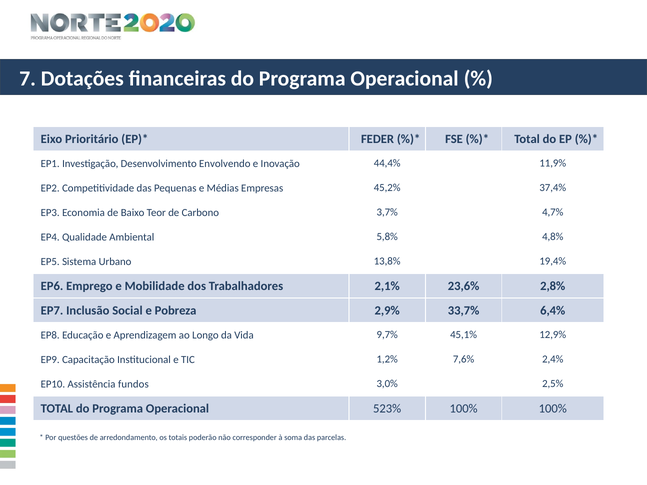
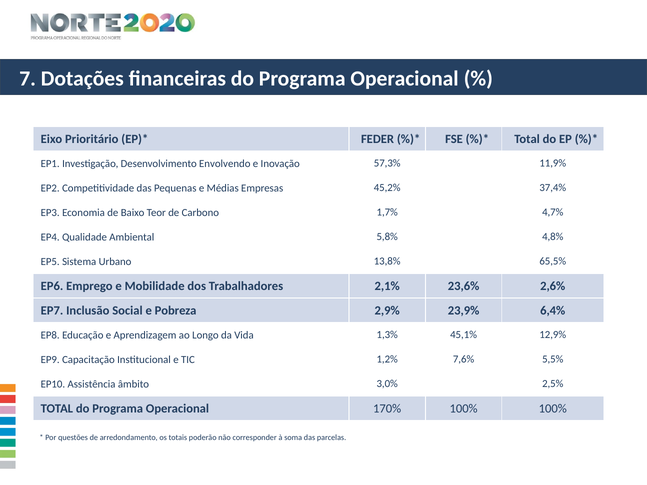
44,4%: 44,4% -> 57,3% (387, 163)
3,7%: 3,7% -> 1,7% (387, 212)
19,4%: 19,4% -> 65,5% (553, 261)
2,8%: 2,8% -> 2,6% (553, 286)
33,7%: 33,7% -> 23,9% (464, 311)
9,7%: 9,7% -> 1,3% (387, 335)
2,4%: 2,4% -> 5,5% (553, 360)
fundos: fundos -> âmbito (133, 384)
523%: 523% -> 170% (387, 409)
